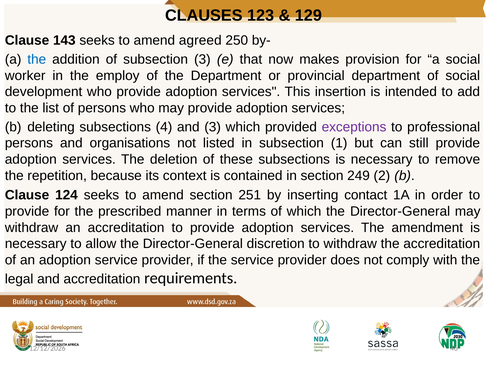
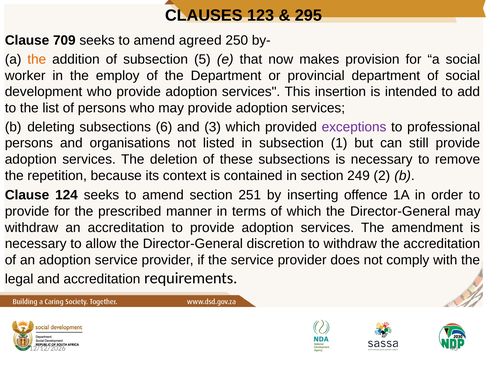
129: 129 -> 295 (308, 16)
143: 143 -> 709 (64, 40)
the colour: blue -> orange (37, 59)
subsection 3: 3 -> 5 (202, 59)
4: 4 -> 6 (164, 127)
contact: contact -> offence (366, 195)
